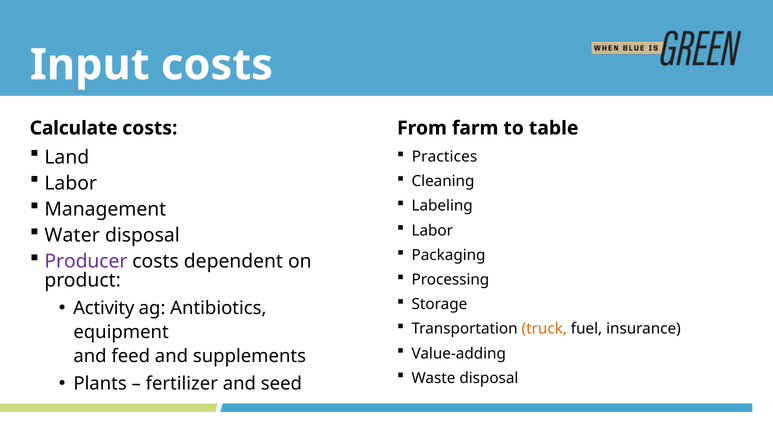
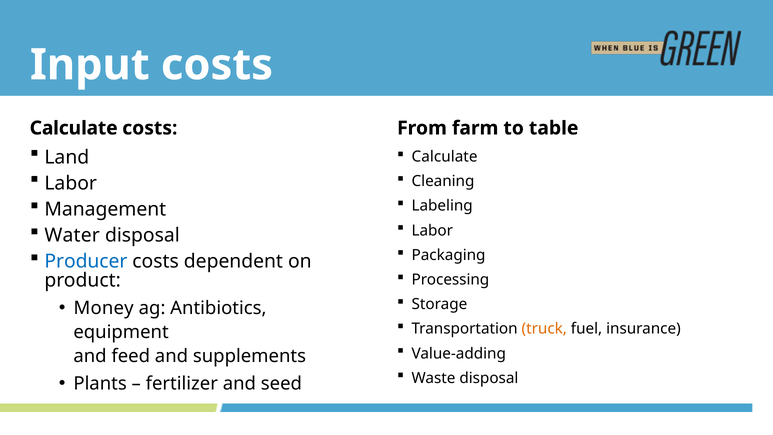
Practices: Practices -> Calculate (445, 157)
Producer colour: purple -> blue (86, 261)
Activity: Activity -> Money (104, 308)
